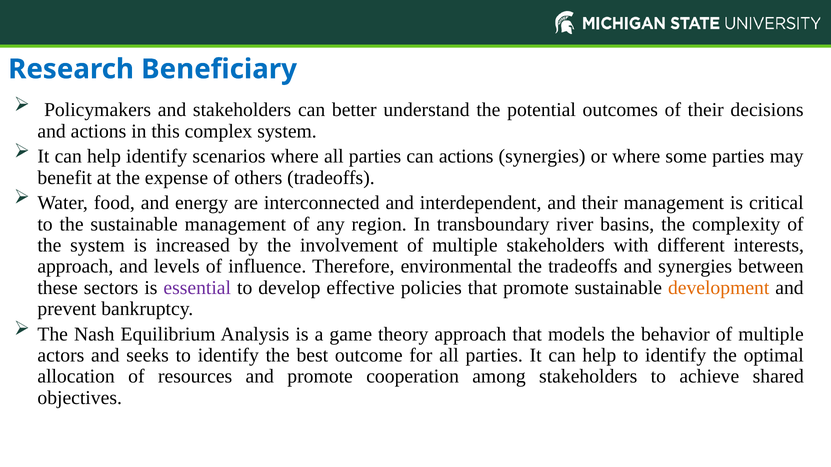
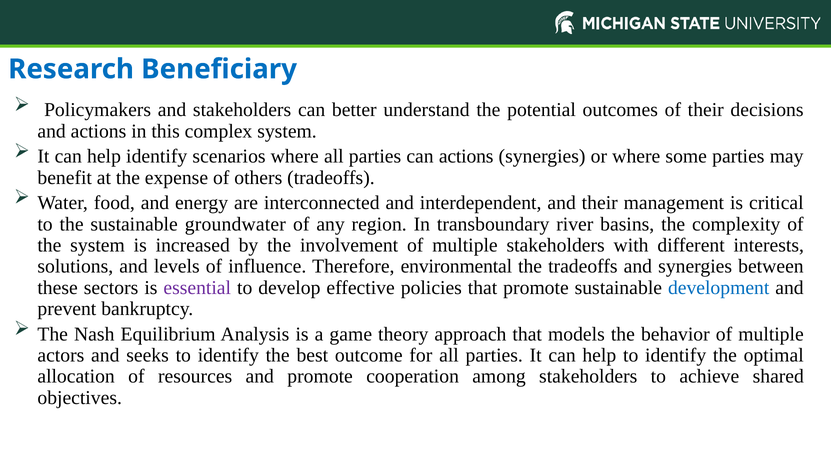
sustainable management: management -> groundwater (235, 224)
approach: approach -> solutions (75, 267)
development colour: orange -> blue (719, 288)
